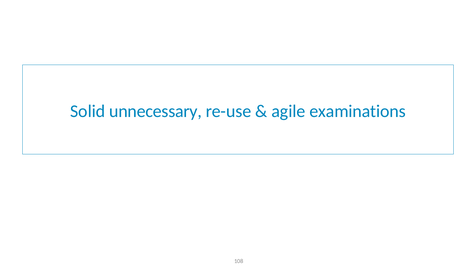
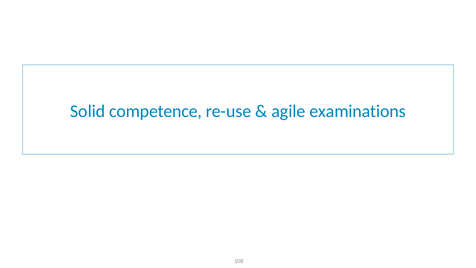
unnecessary: unnecessary -> competence (156, 111)
